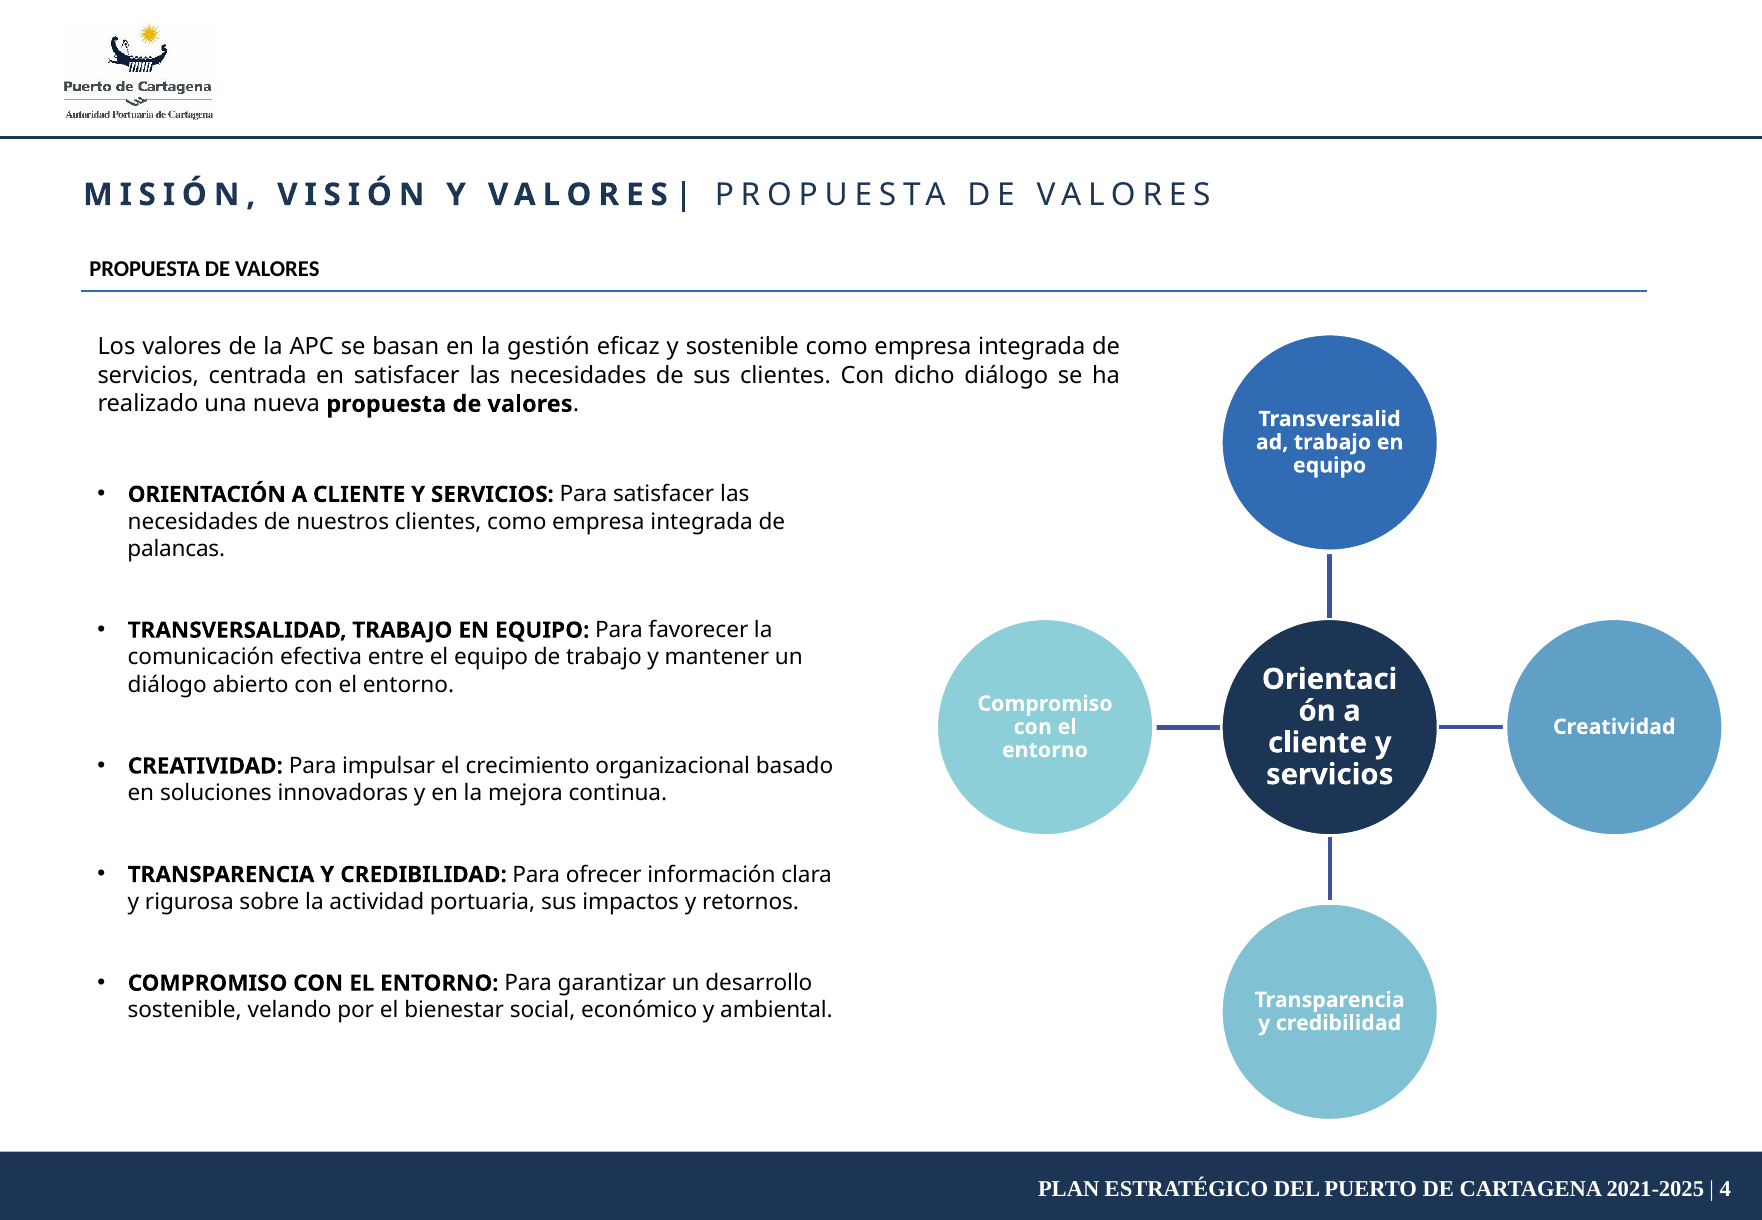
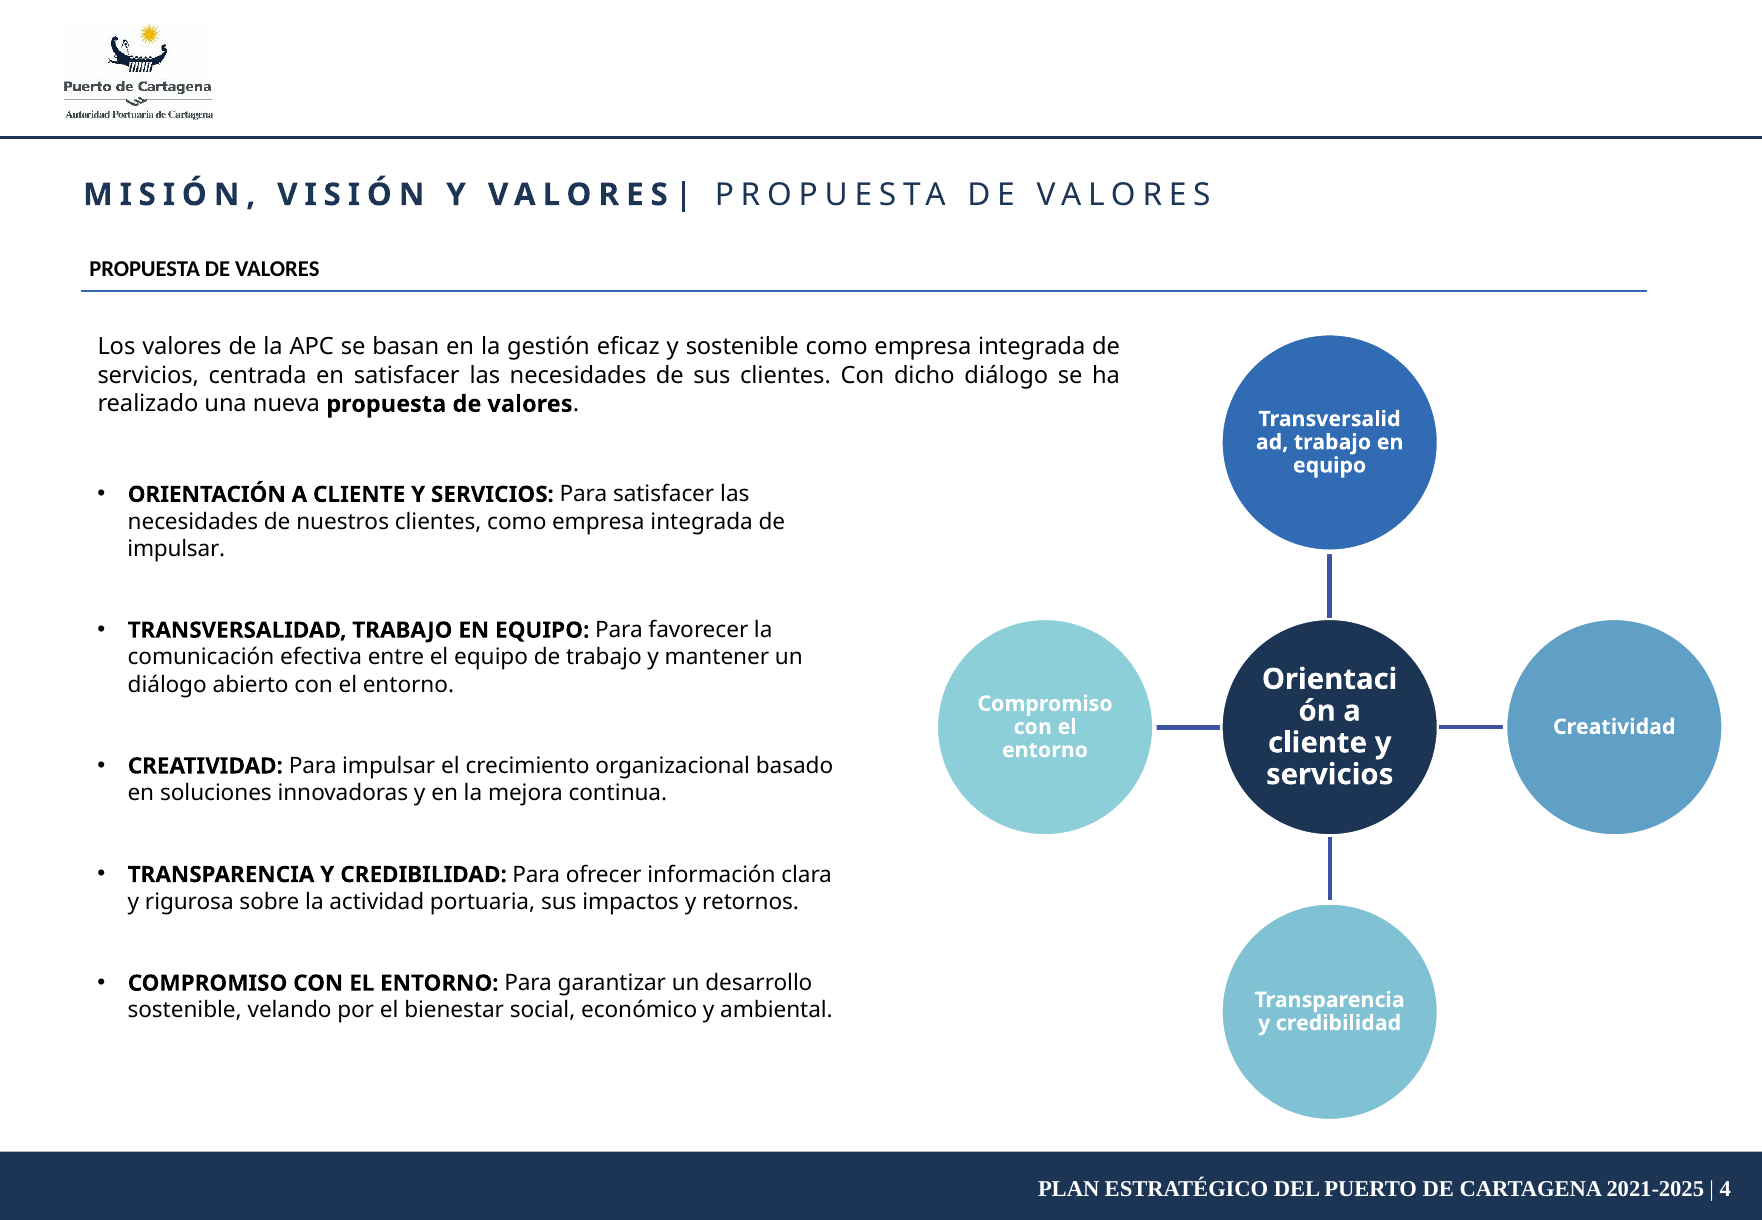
palancas: palancas -> impulsar (176, 549)
